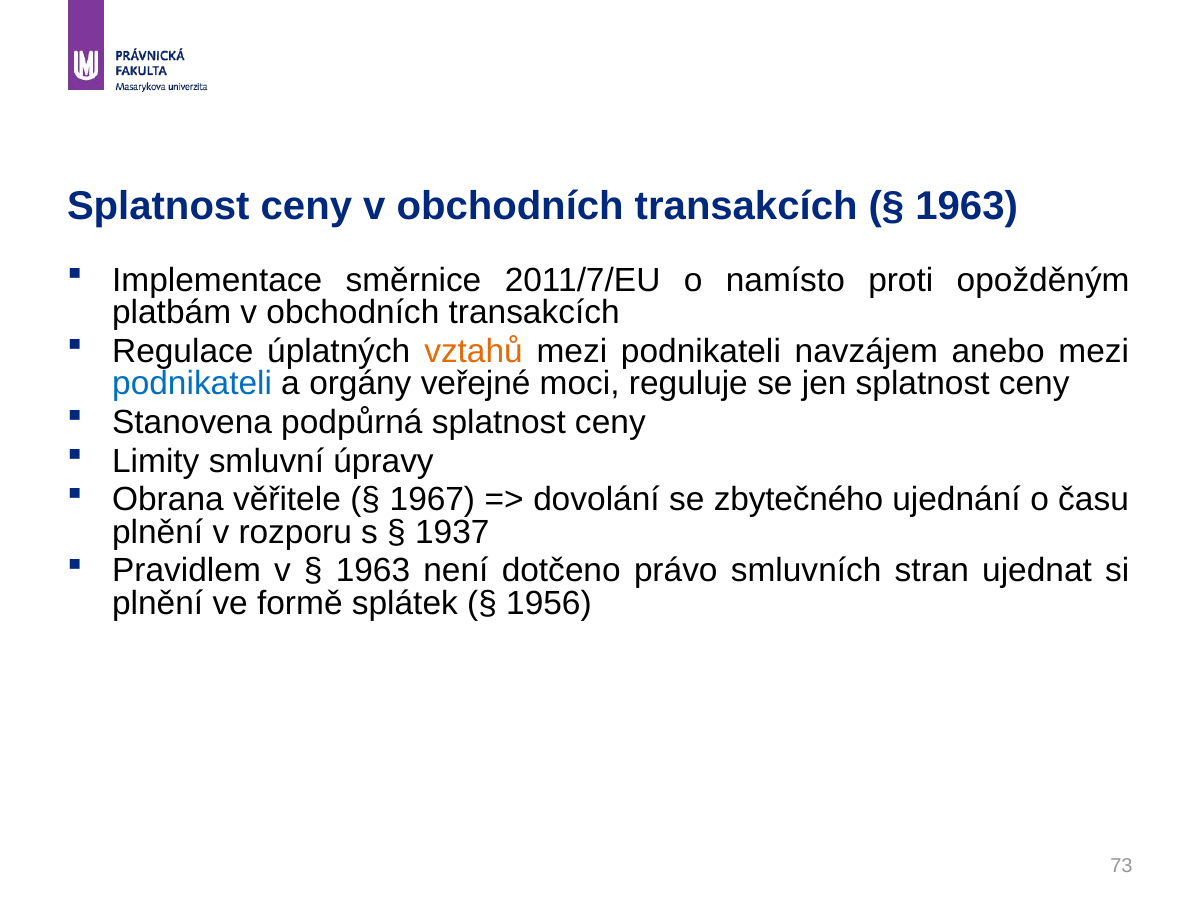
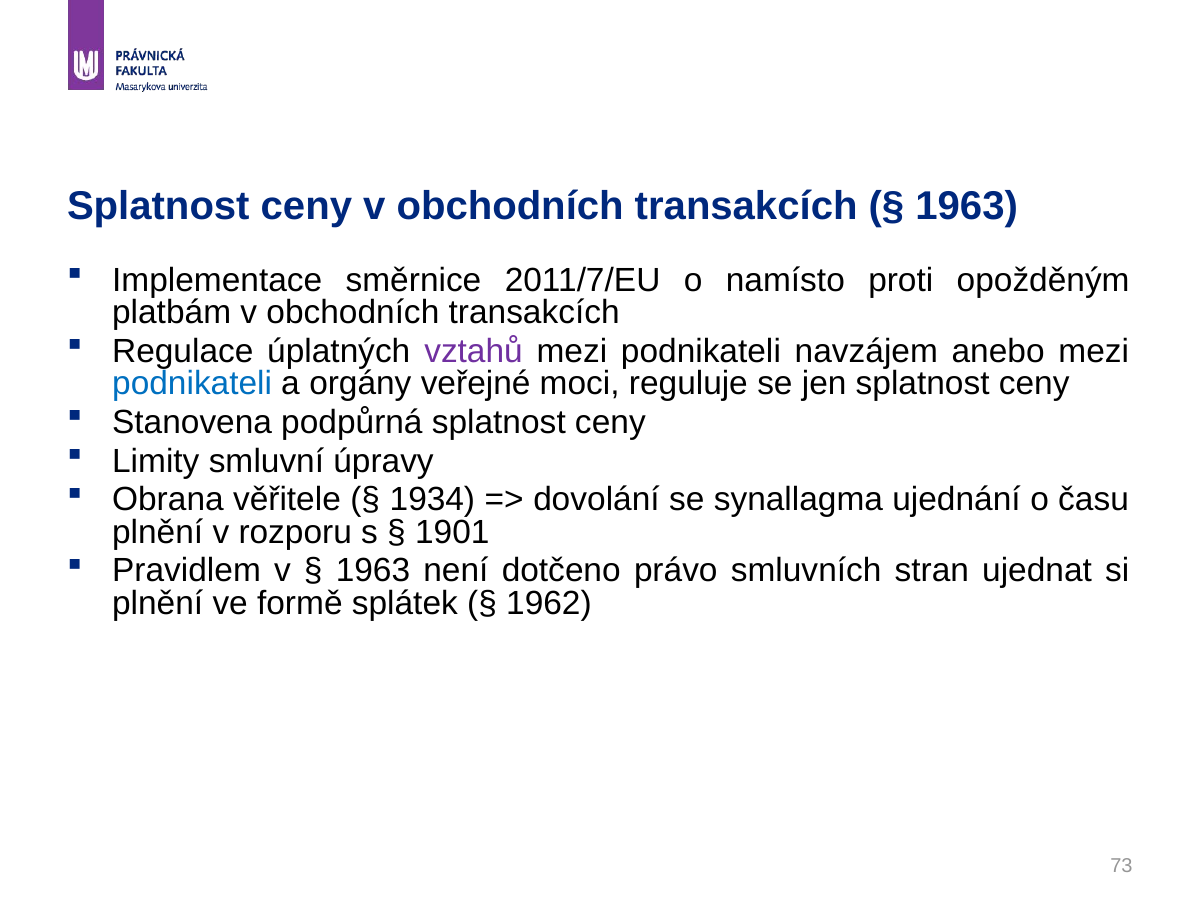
vztahů colour: orange -> purple (474, 351)
1967: 1967 -> 1934 (432, 499)
zbytečného: zbytečného -> synallagma (798, 499)
1937: 1937 -> 1901 (452, 532)
1956: 1956 -> 1962 (549, 602)
